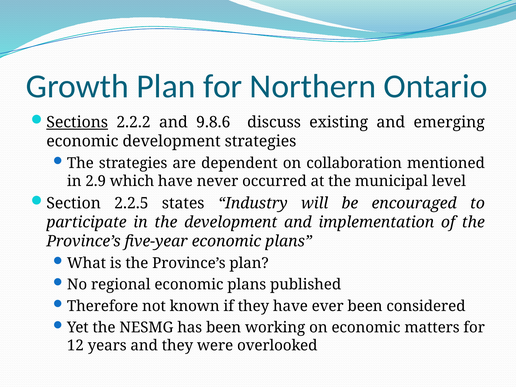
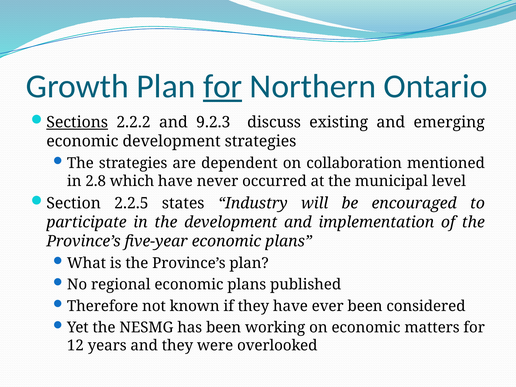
for underline: none -> present (223, 86)
9.8.6: 9.8.6 -> 9.2.3 (213, 122)
2.9: 2.9 -> 2.8 (96, 181)
